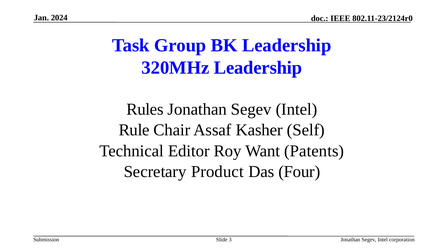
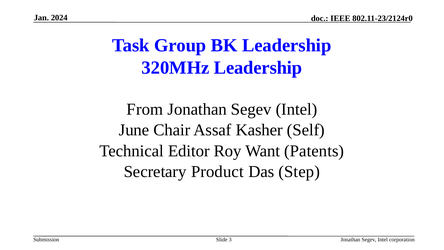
Rules: Rules -> From (145, 109)
Rule: Rule -> June (134, 130)
Four: Four -> Step (299, 172)
